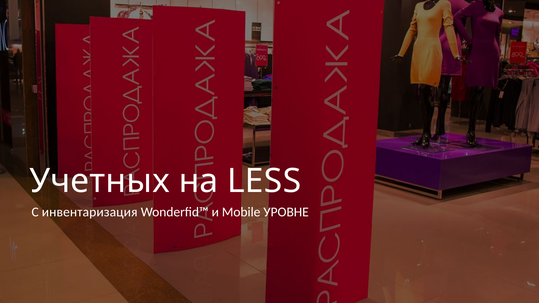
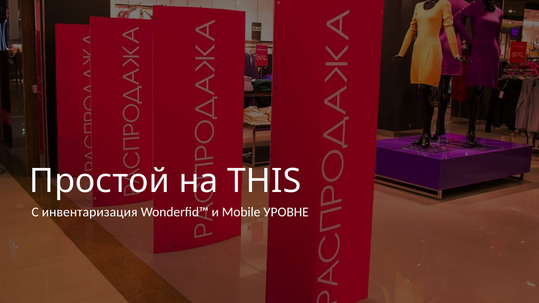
Учетных: Учетных -> Простой (100, 181)
LESS: LESS -> THIS (264, 181)
